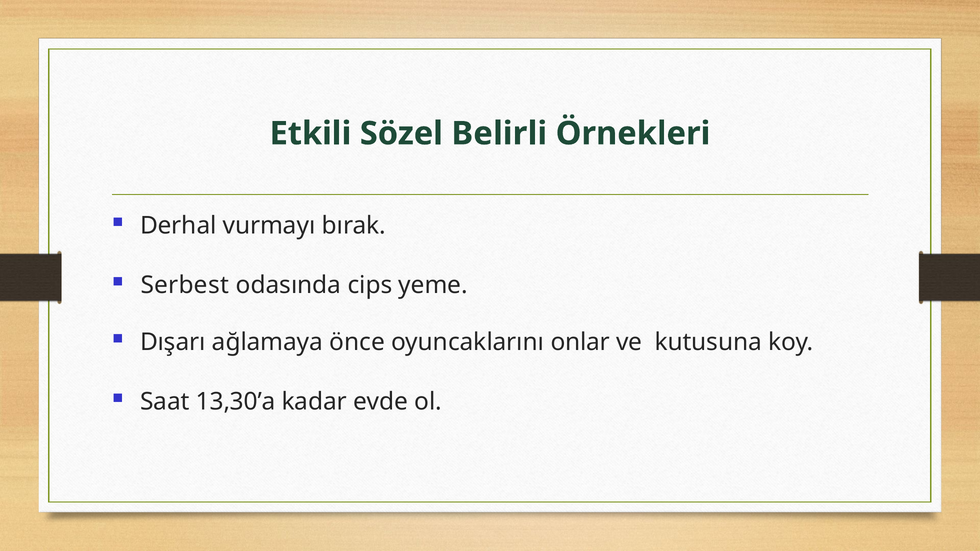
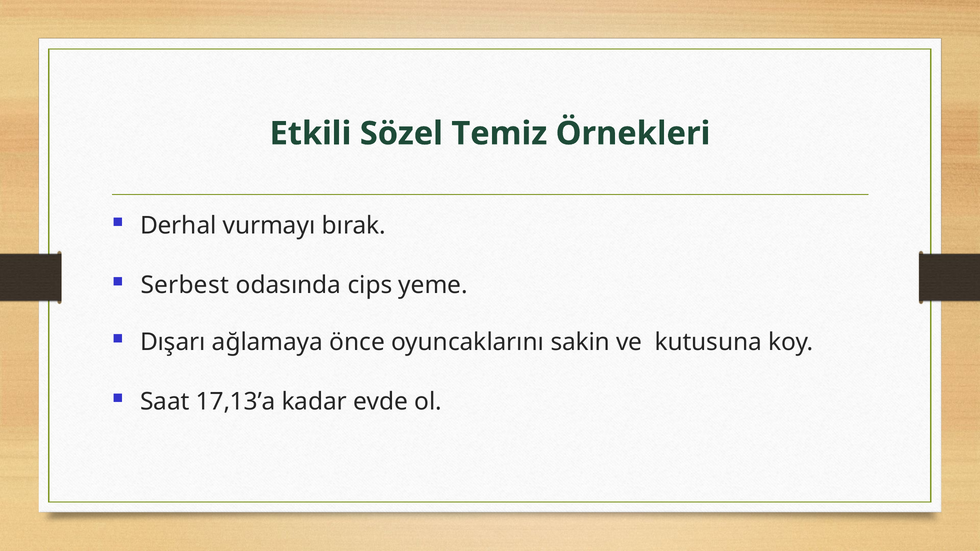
Belirli: Belirli -> Temiz (499, 134)
onlar: onlar -> sakin (580, 342)
13,30’a: 13,30’a -> 17,13’a (236, 402)
